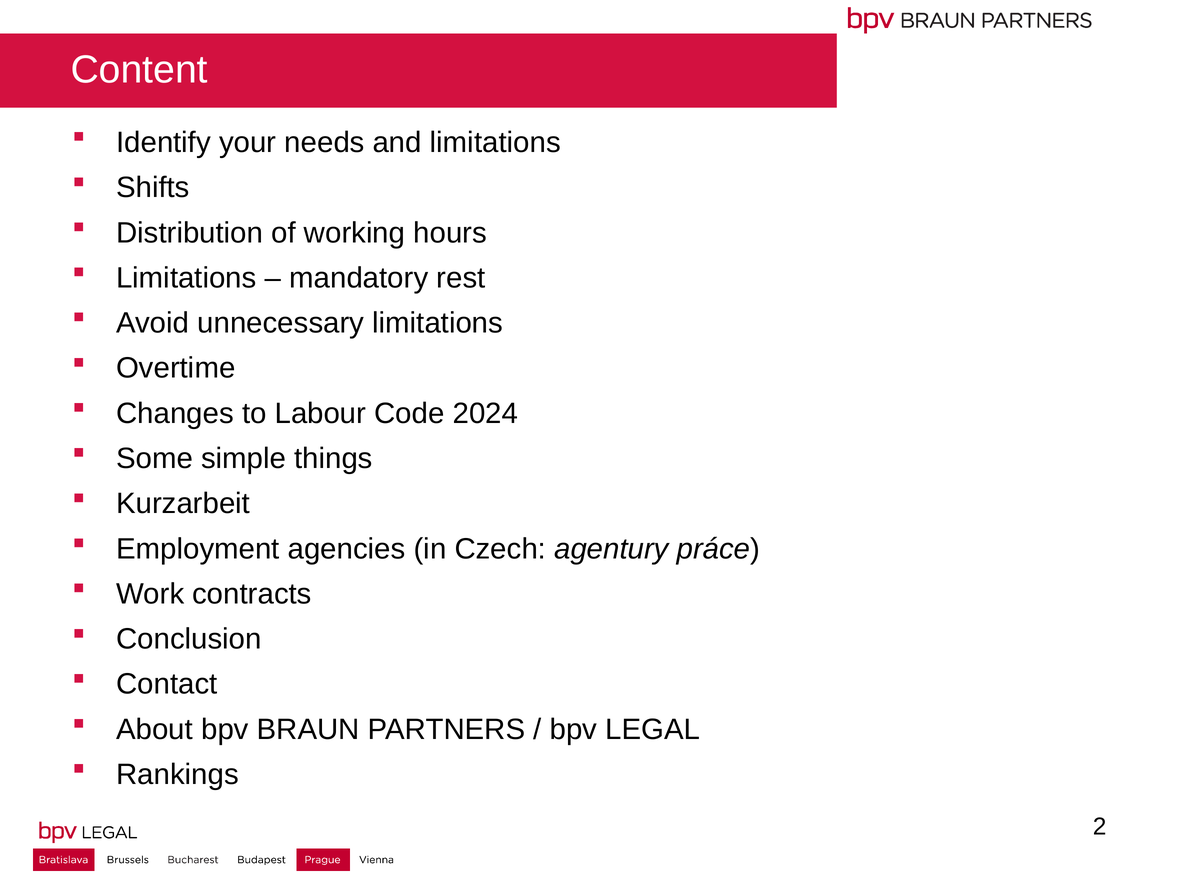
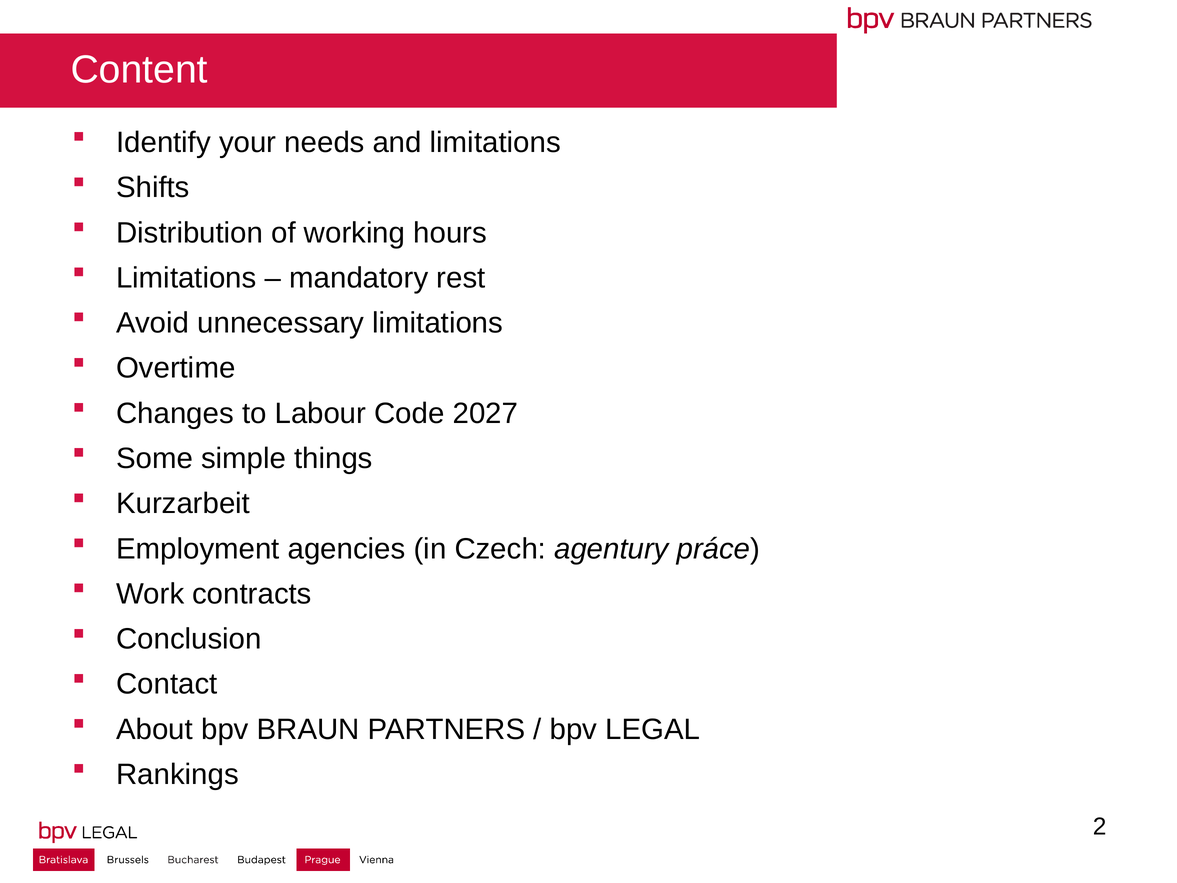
2024: 2024 -> 2027 (485, 413)
